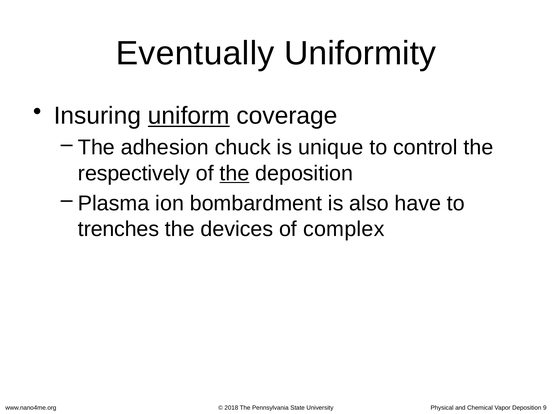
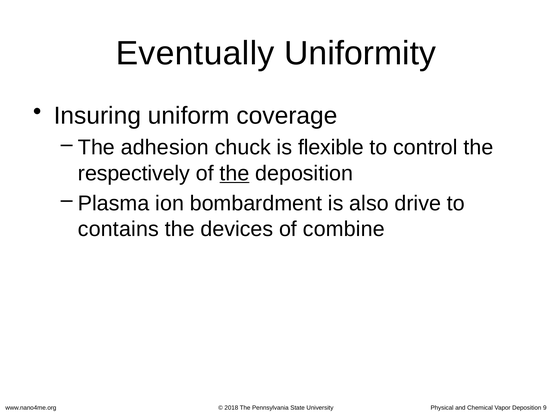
uniform underline: present -> none (189, 116)
unique: unique -> flexible (331, 147)
have: have -> drive (418, 203)
trenches: trenches -> contains (118, 229)
complex: complex -> combine (344, 229)
